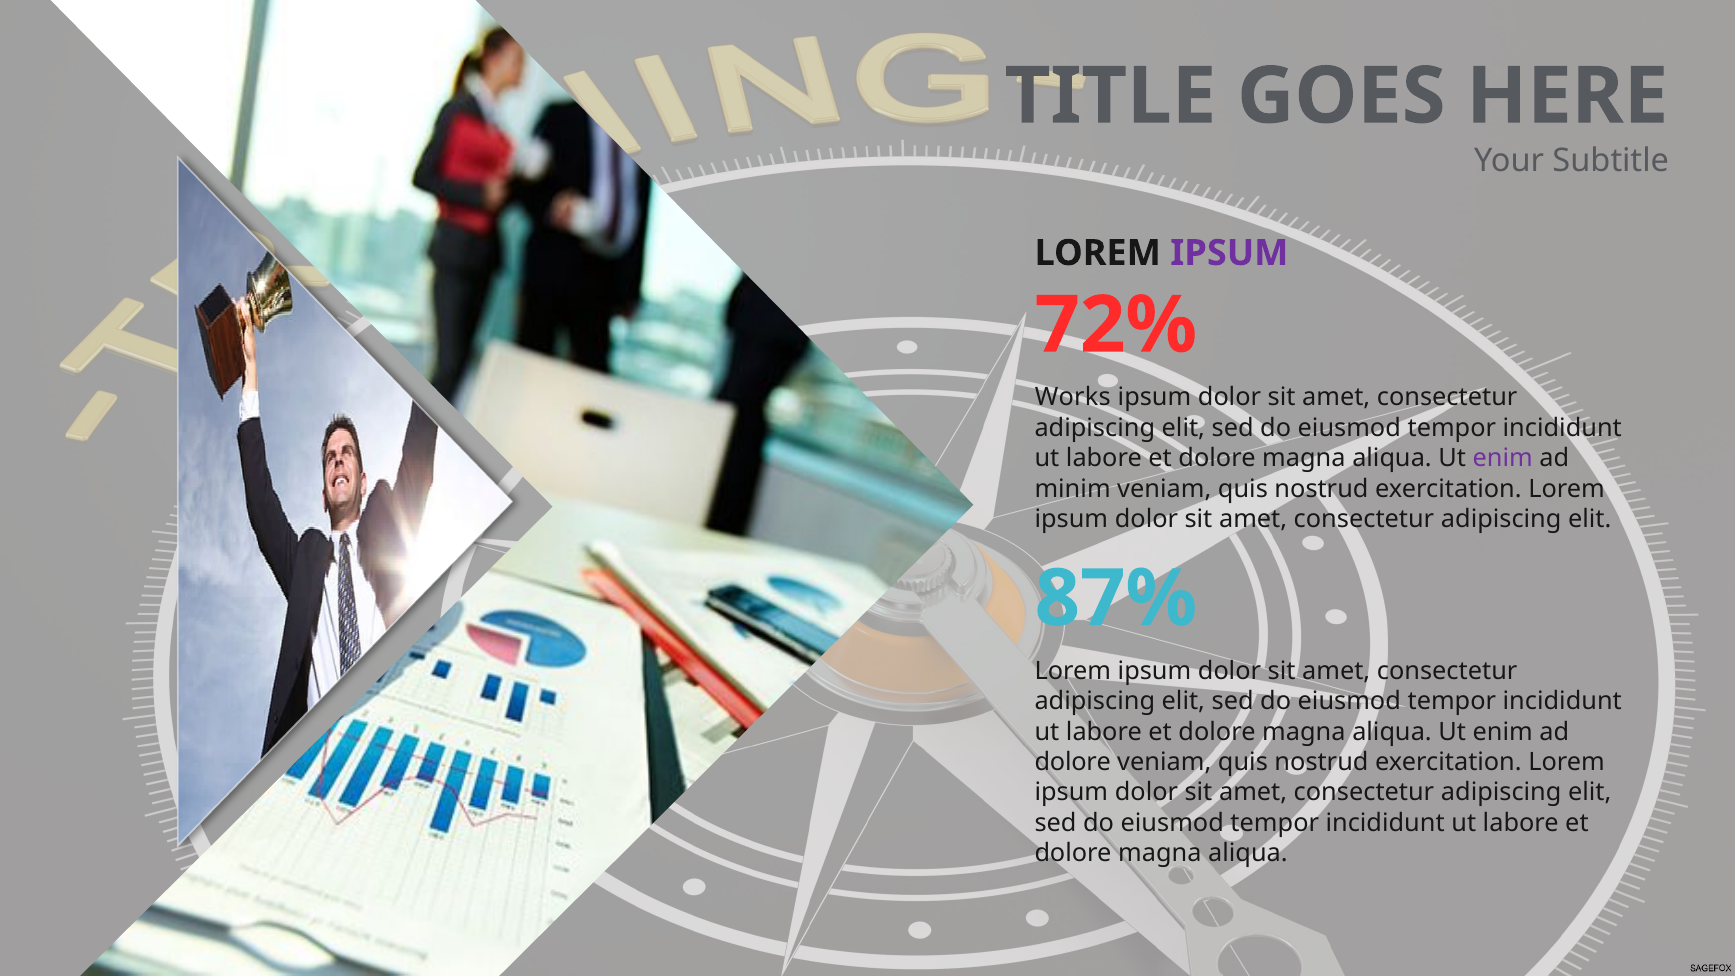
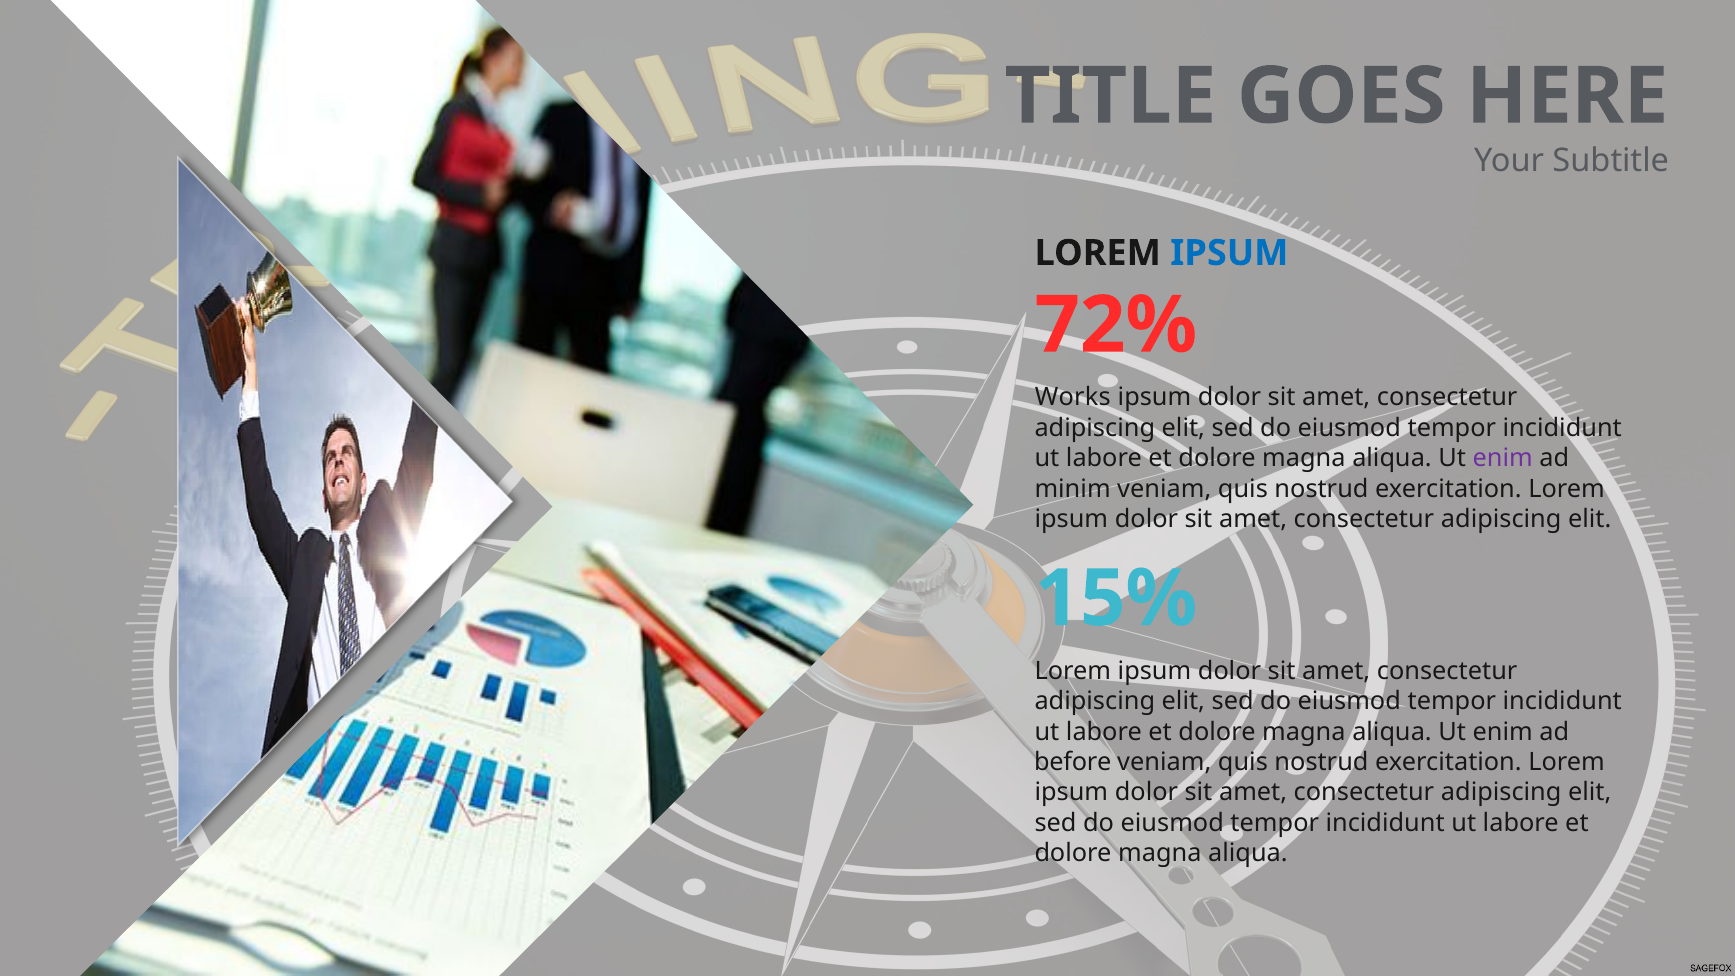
IPSUM colour: purple -> blue (1229, 253)
87%: 87% -> 15% (1116, 599)
dolore: dolore -> before (1073, 762)
